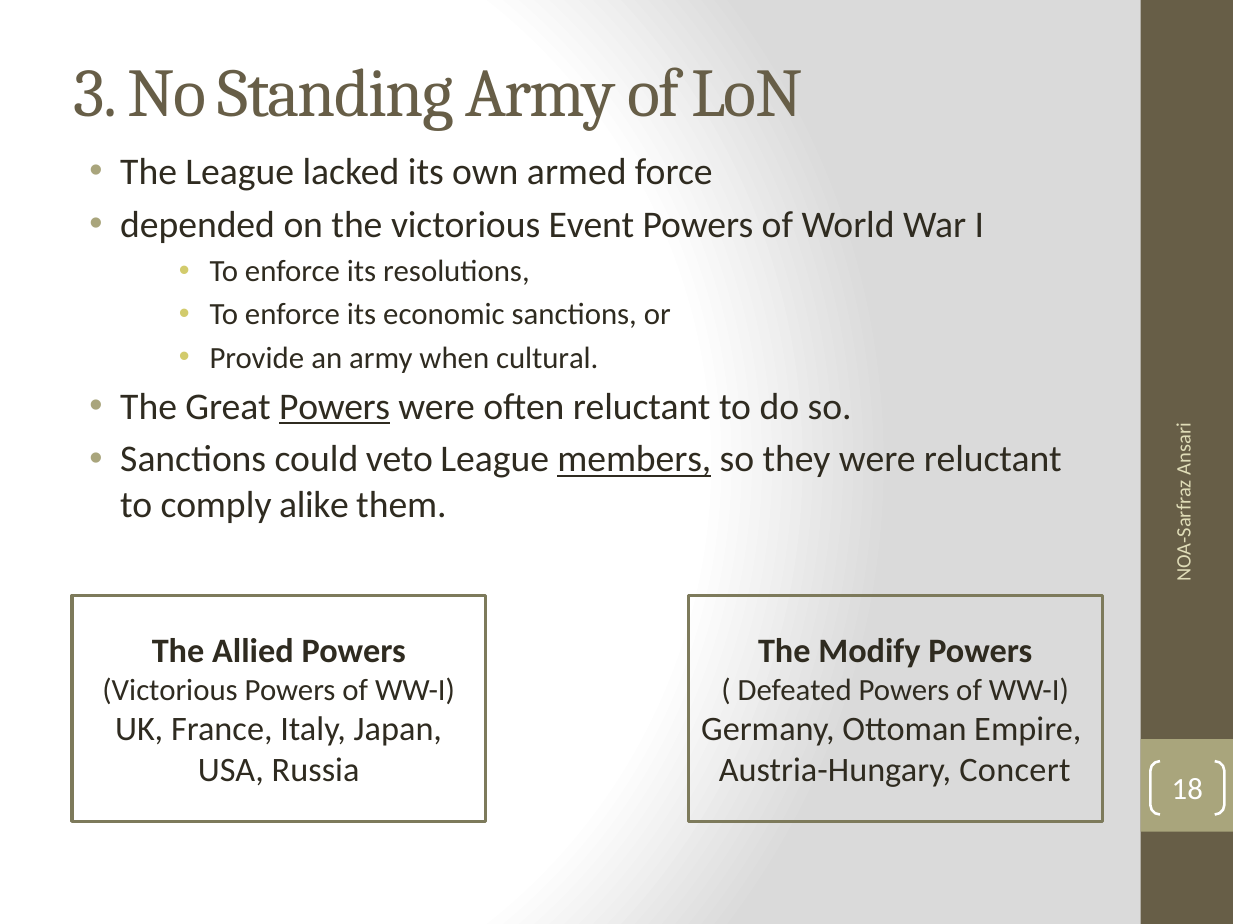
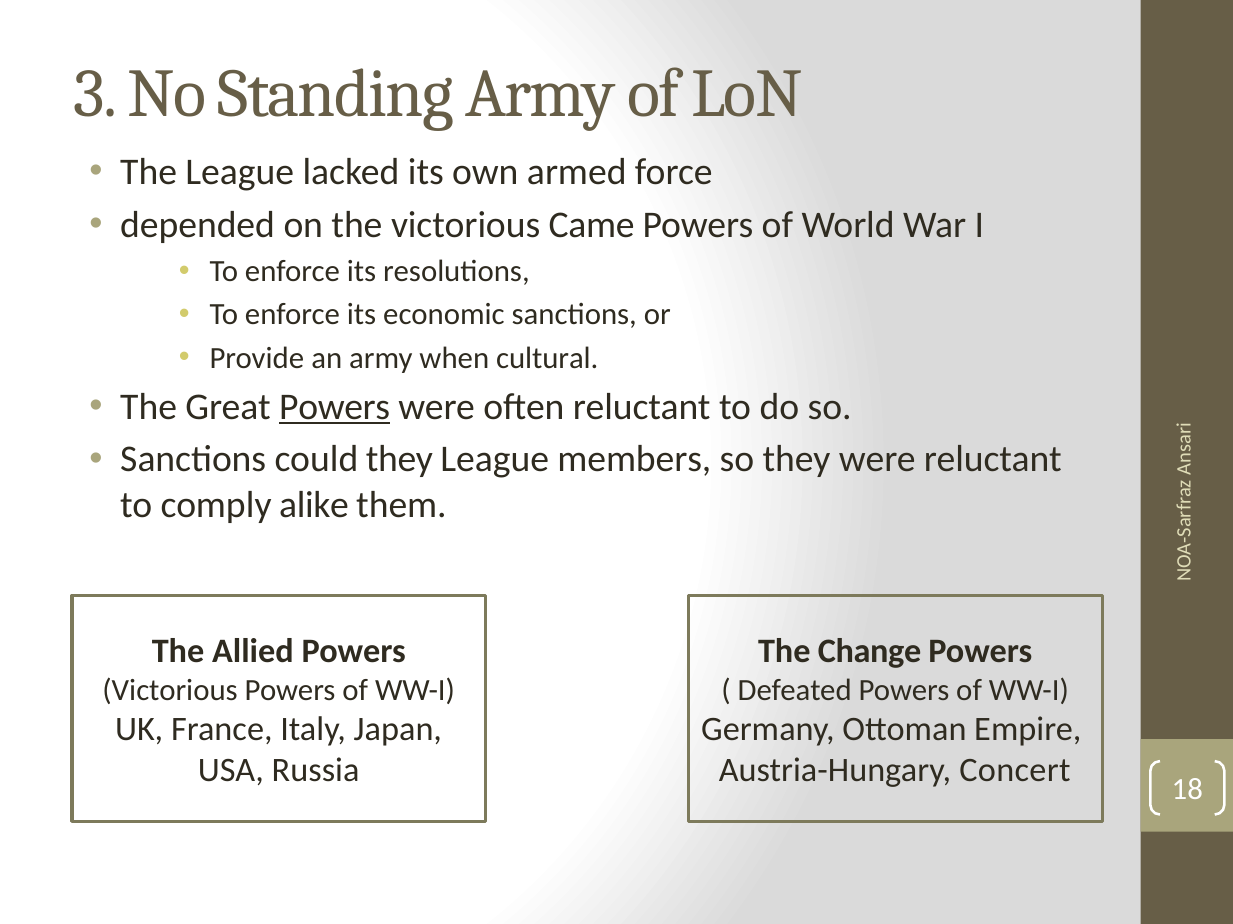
Event: Event -> Came (592, 225)
could veto: veto -> they (399, 460)
members underline: present -> none (634, 460)
Modify: Modify -> Change (870, 652)
